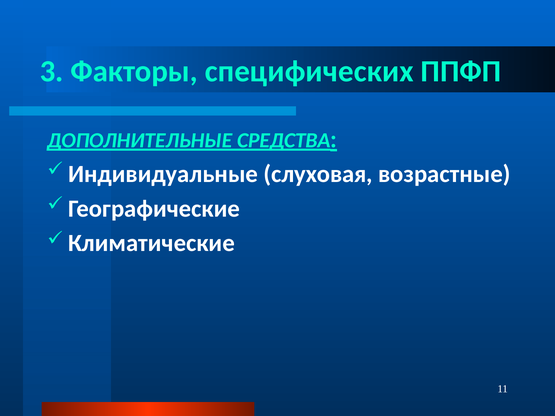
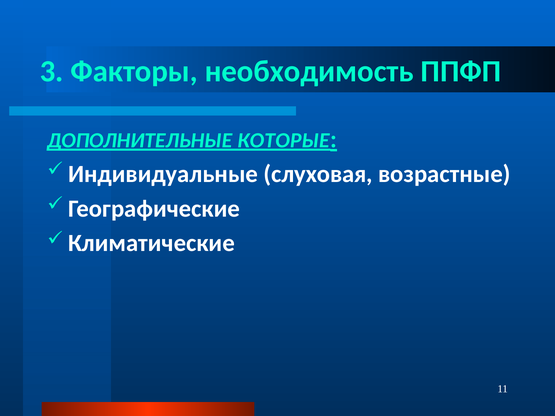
специфических: специфических -> необходимость (309, 72)
СРЕДСТВА: СРЕДСТВА -> КОТОРЫЕ (284, 141)
